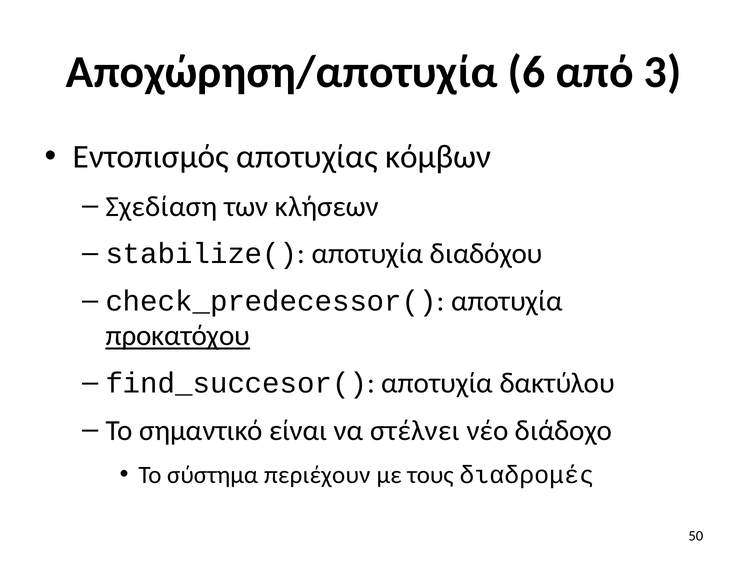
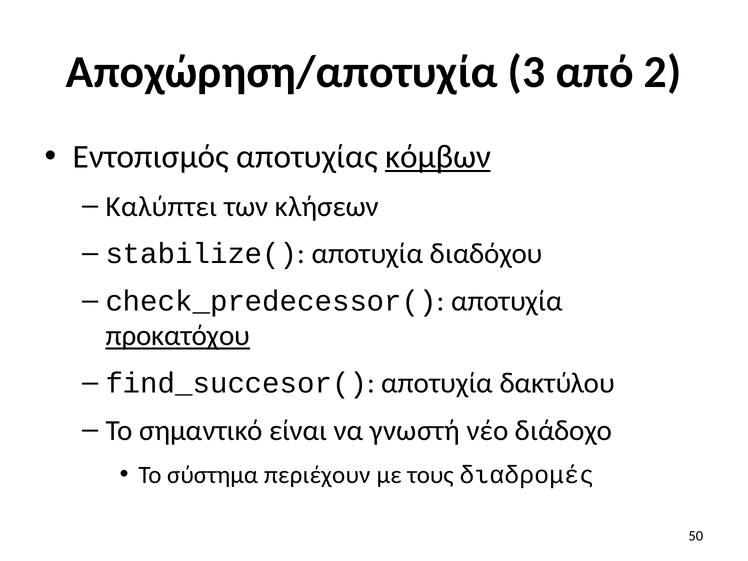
6: 6 -> 3 (527, 72)
3: 3 -> 2 (663, 72)
κόμβων underline: none -> present (438, 157)
Σχεδίαση: Σχεδίαση -> Καλύπτει (161, 206)
στέλνει: στέλνει -> γνωστή (415, 430)
